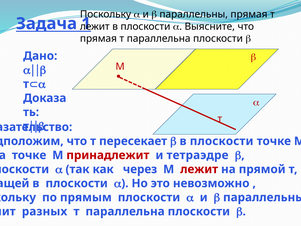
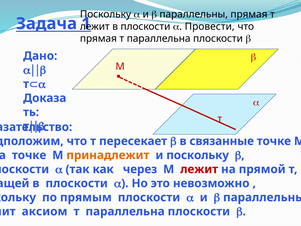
Выясните: Выясните -> Провести (210, 26)
плоскости: плоскости -> связанные (222, 141)
принадлежит colour: red -> orange (108, 155)
и тетраэдре: тетраэдре -> поскольку (198, 155)
разных: разных -> аксиом (45, 211)
